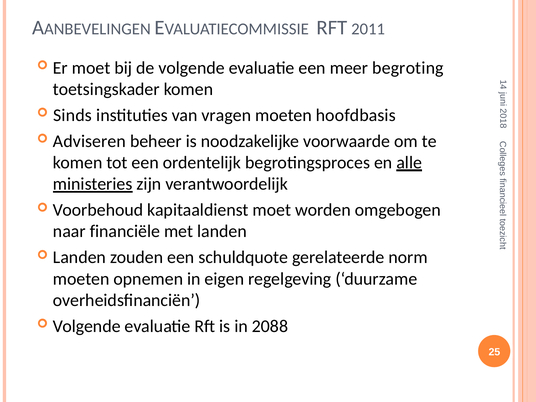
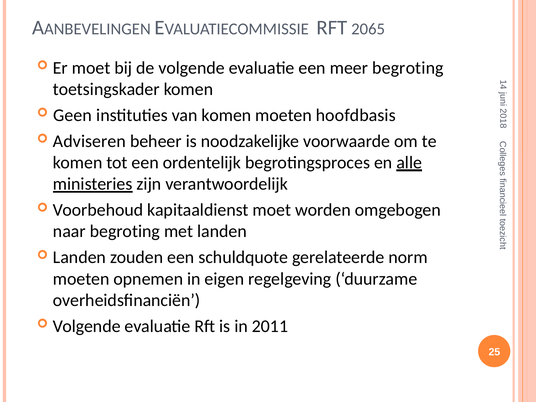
2011: 2011 -> 2065 (368, 29)
Sinds: Sinds -> Geen (73, 115)
van vragen: vragen -> komen (226, 115)
naar financiële: financiële -> begroting (125, 231)
2088: 2088 -> 2011 (270, 326)
